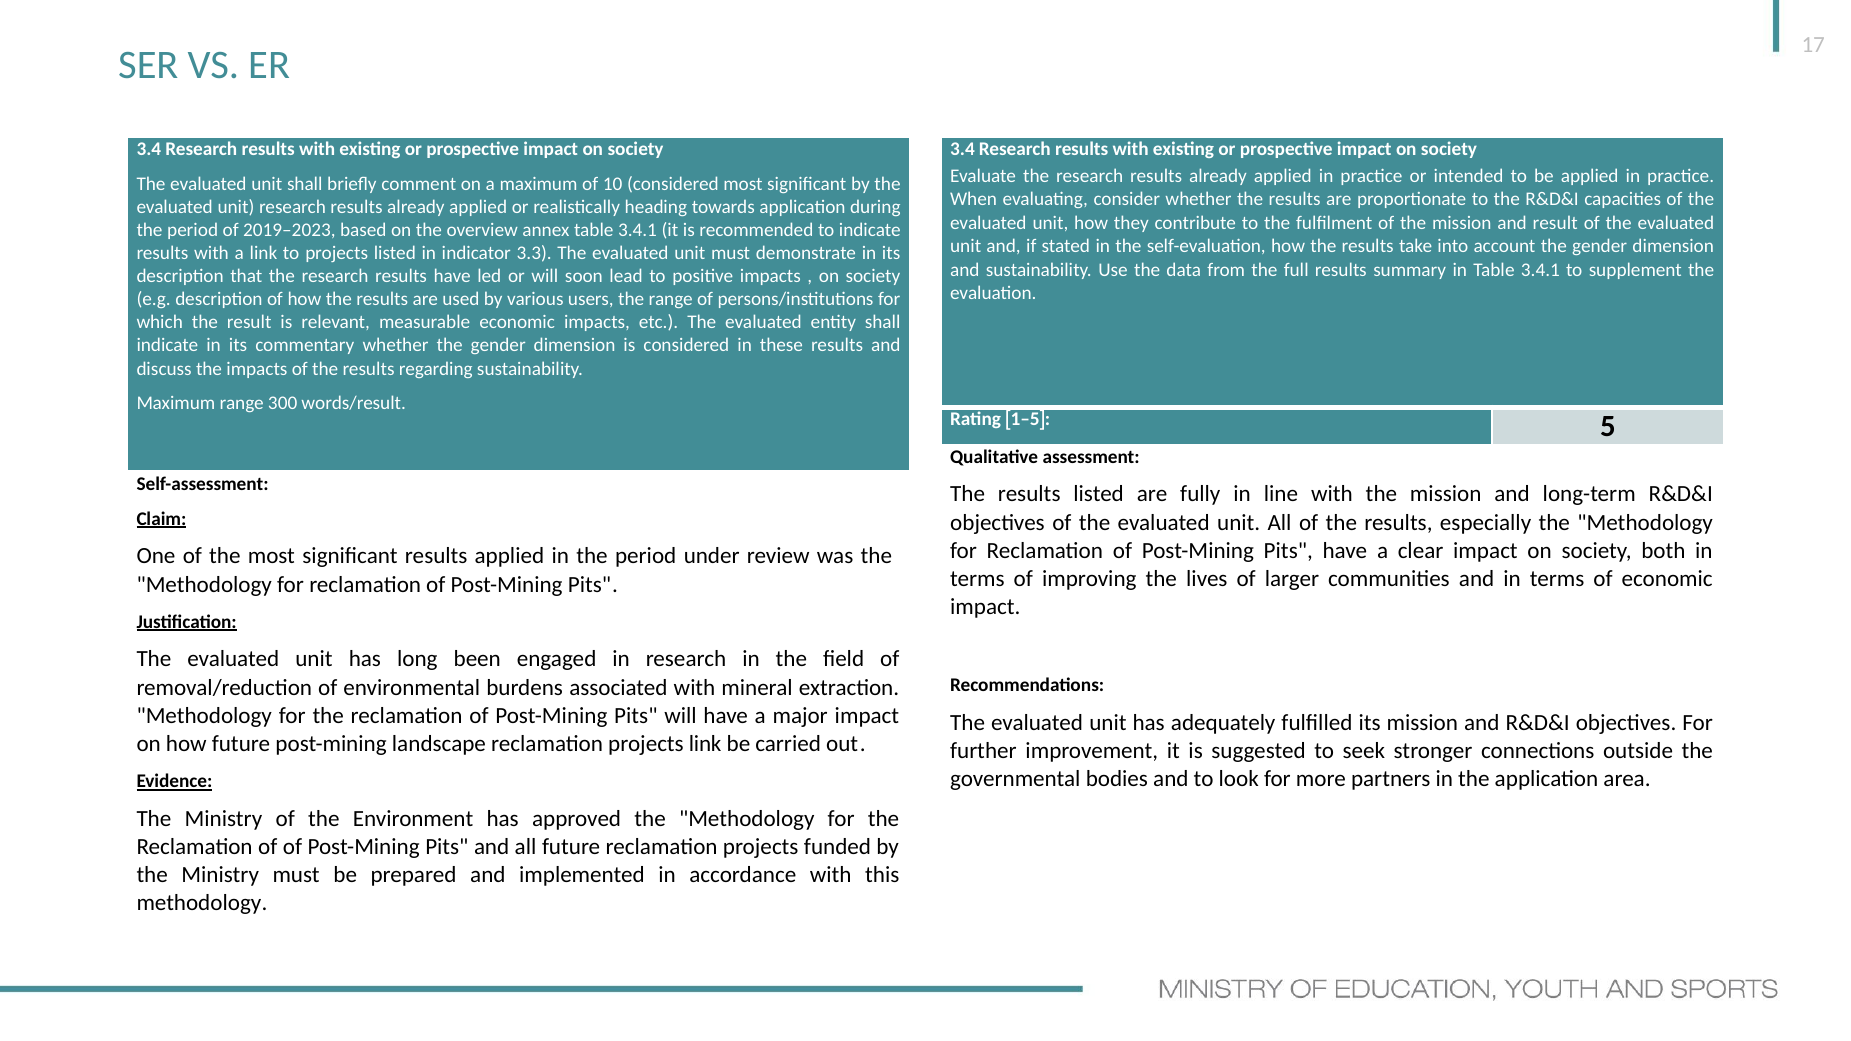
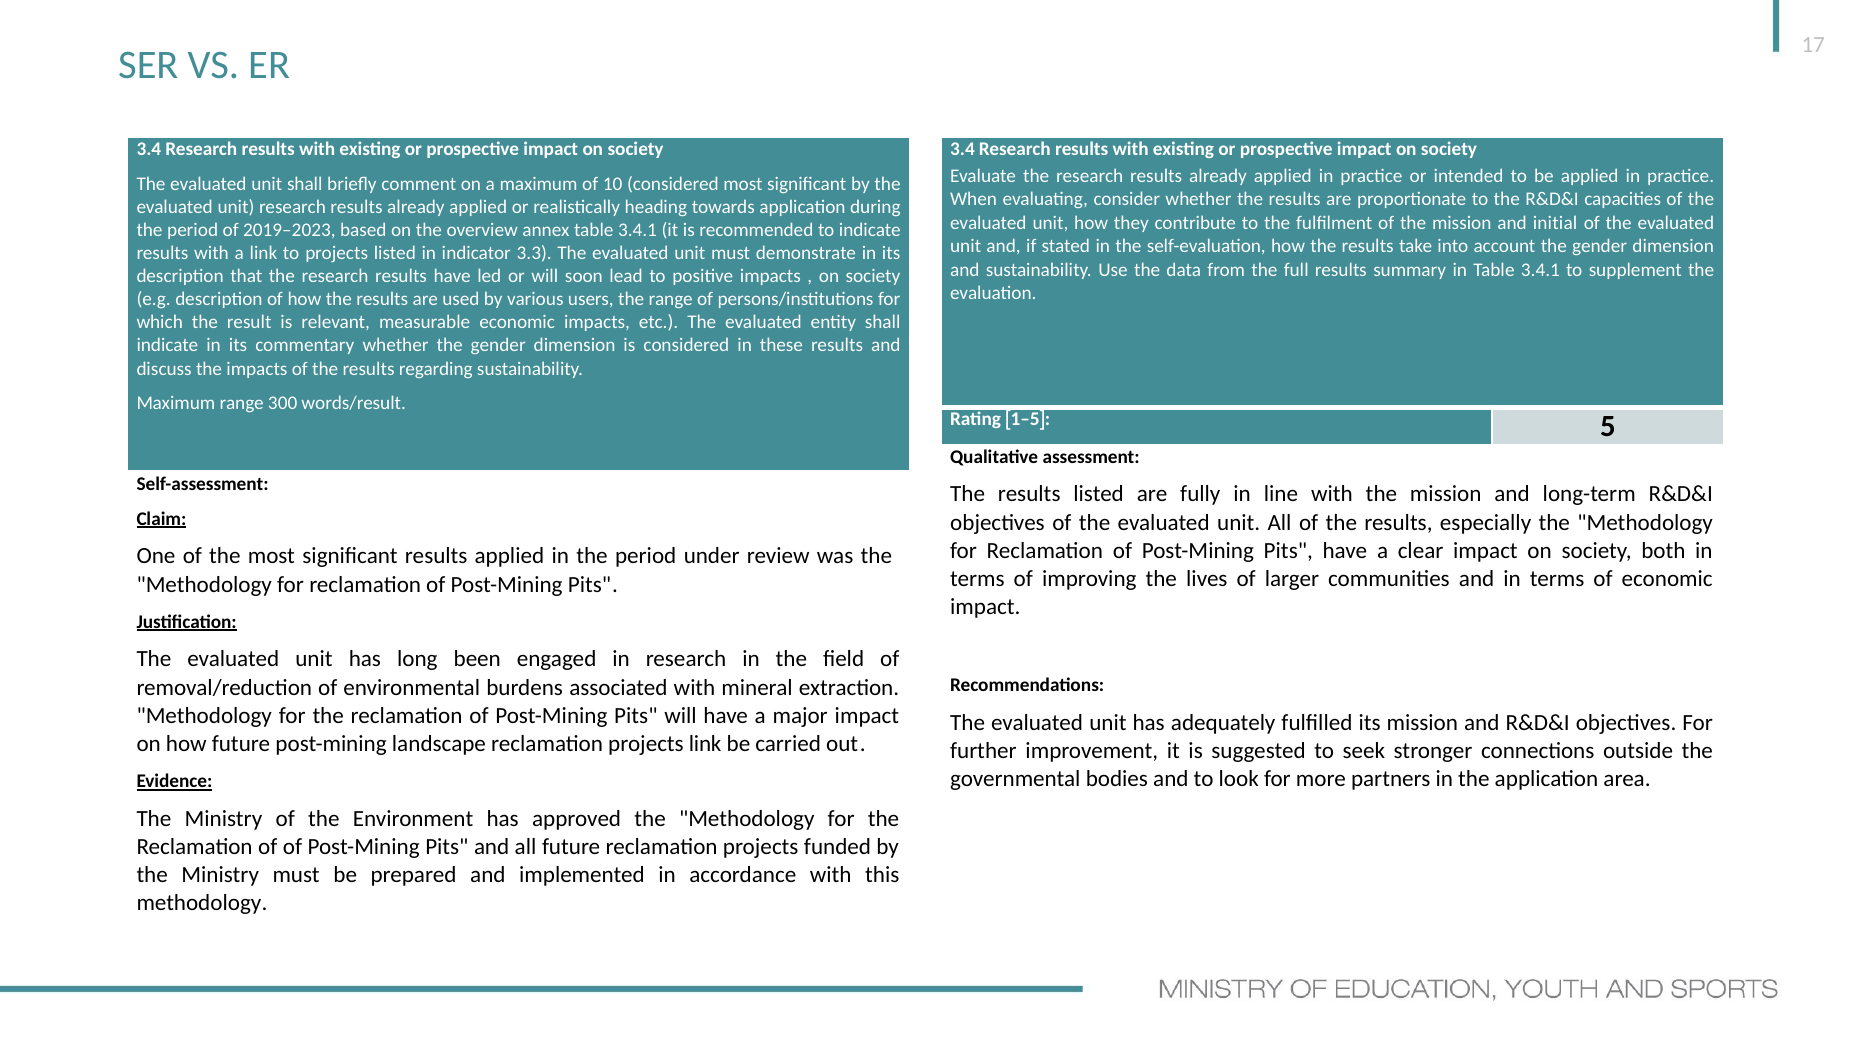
and result: result -> initial (1555, 223)
